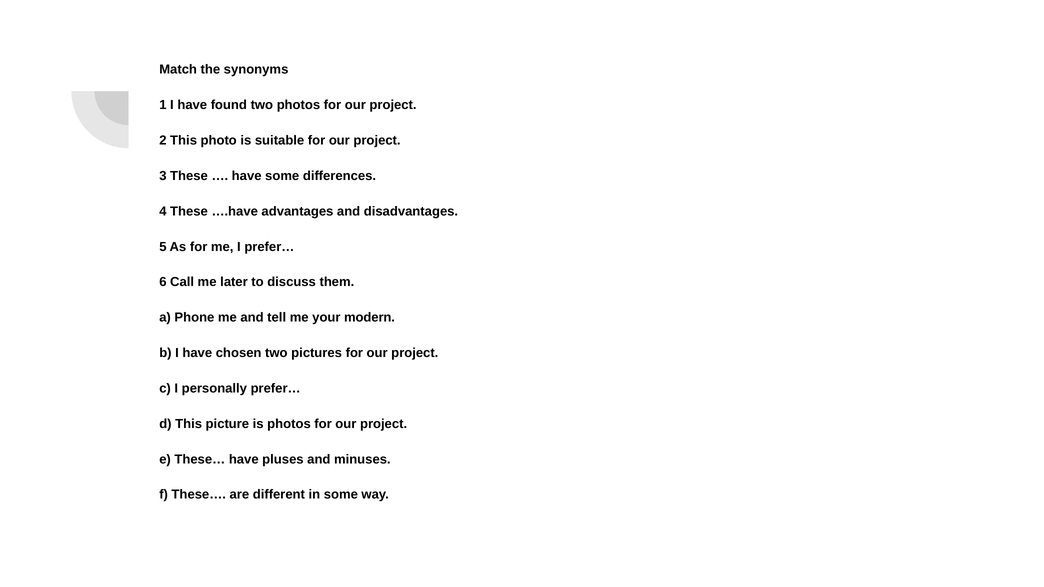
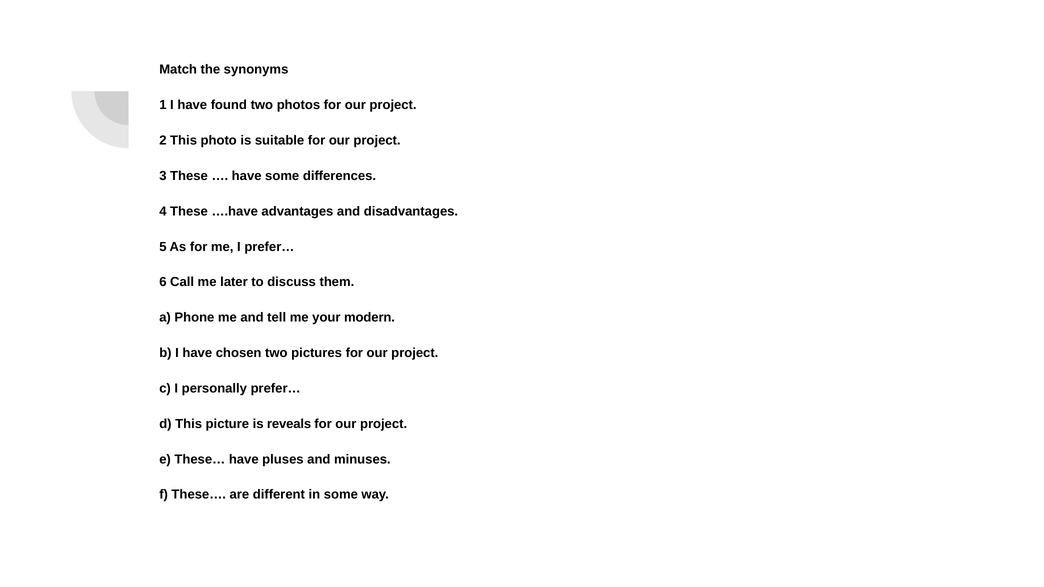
is photos: photos -> reveals (289, 424)
